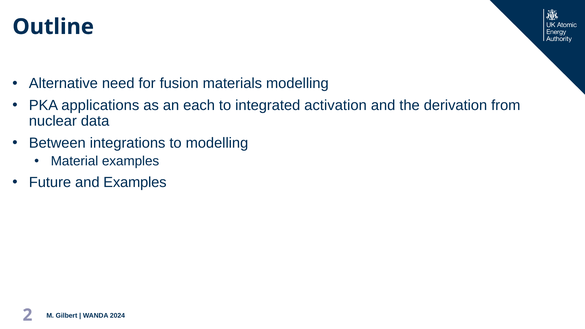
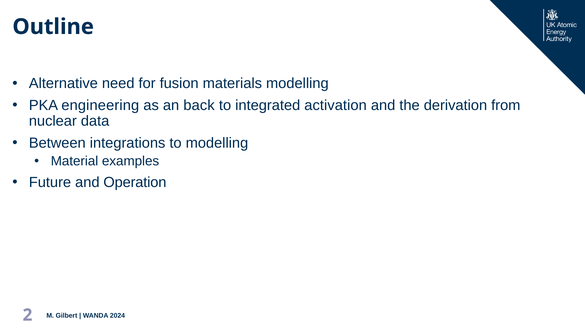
applications: applications -> engineering (100, 105)
each: each -> back (199, 105)
and Examples: Examples -> Operation (135, 182)
